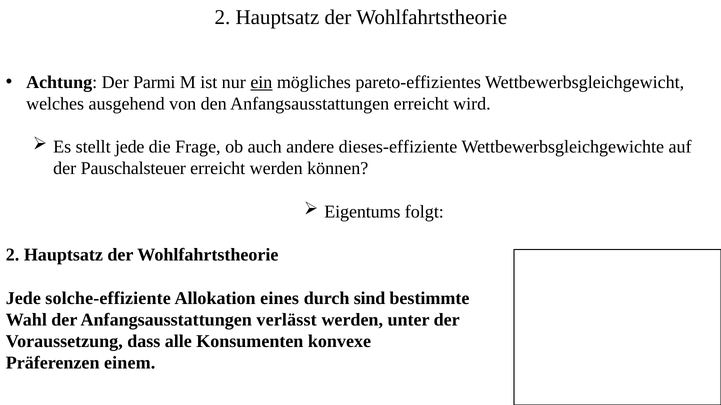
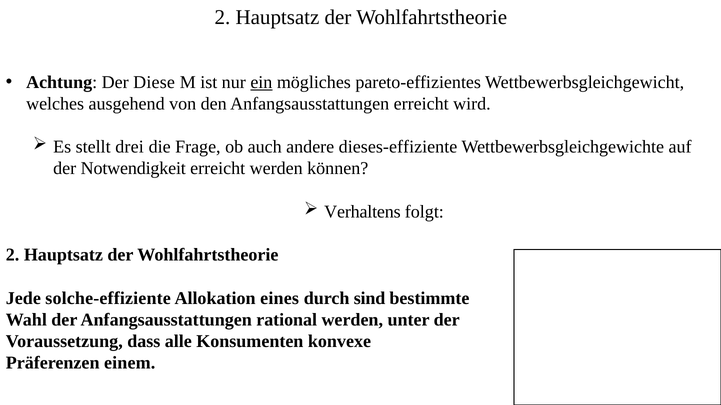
Parmi: Parmi -> Diese (154, 82)
stellt jede: jede -> drei (130, 147)
Pauschalsteuer: Pauschalsteuer -> Notwendigkeit (133, 169)
Eigentums: Eigentums -> Verhaltens (362, 212)
verlässt: verlässt -> rational (287, 320)
